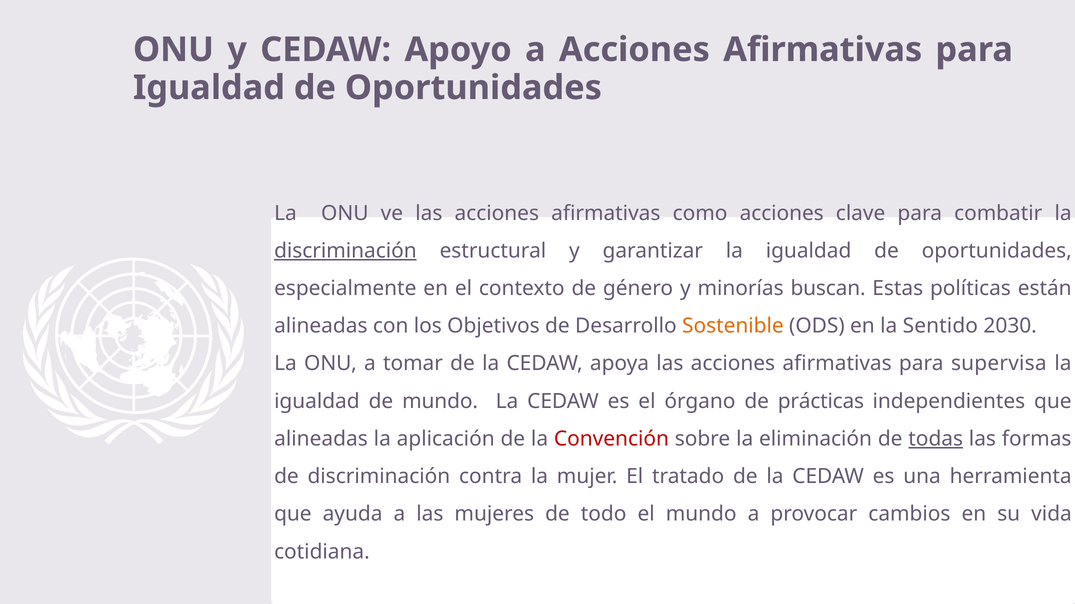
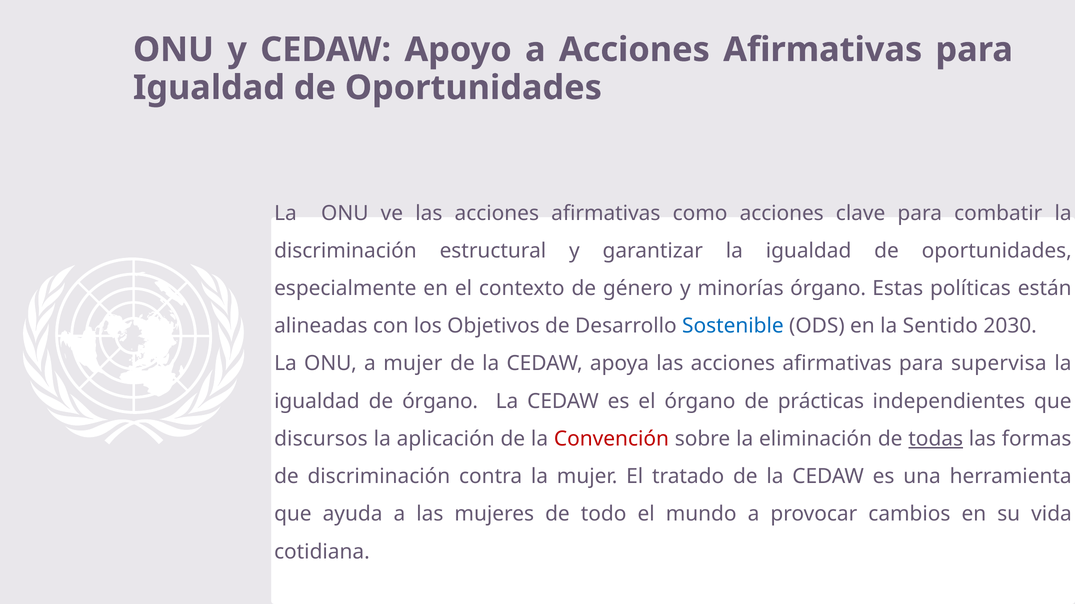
discriminación underline: present -> none (345, 251)
minorías buscan: buscan -> órgano (828, 289)
Sostenible colour: orange -> blue (733, 326)
a tomar: tomar -> mujer (413, 364)
de mundo: mundo -> órgano (440, 402)
alineadas: alineadas -> discursos (321, 439)
